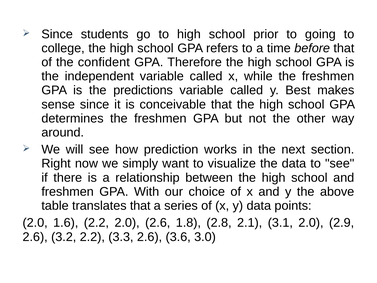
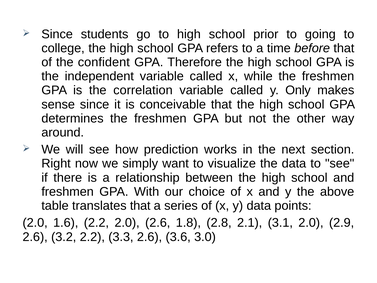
predictions: predictions -> correlation (143, 90)
Best: Best -> Only (298, 90)
